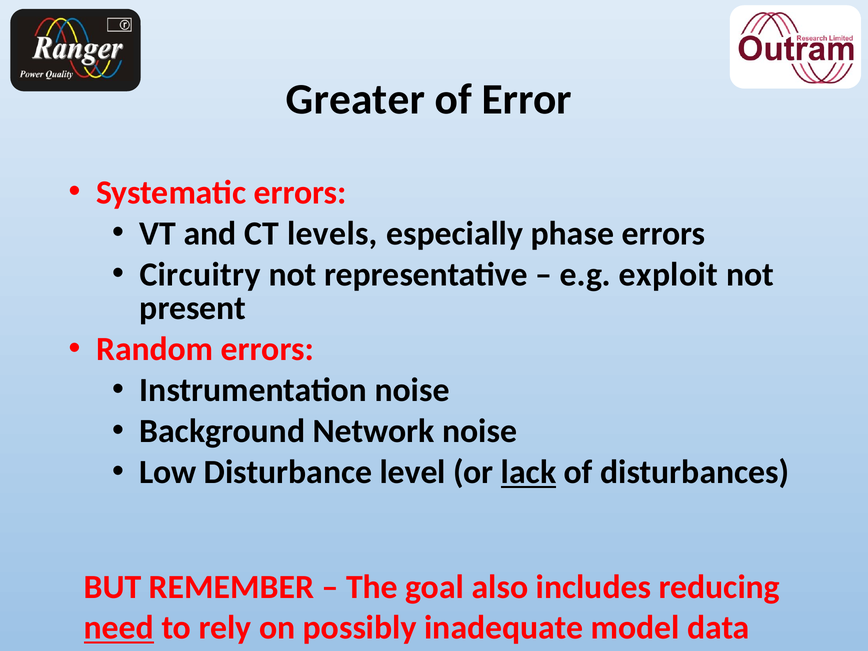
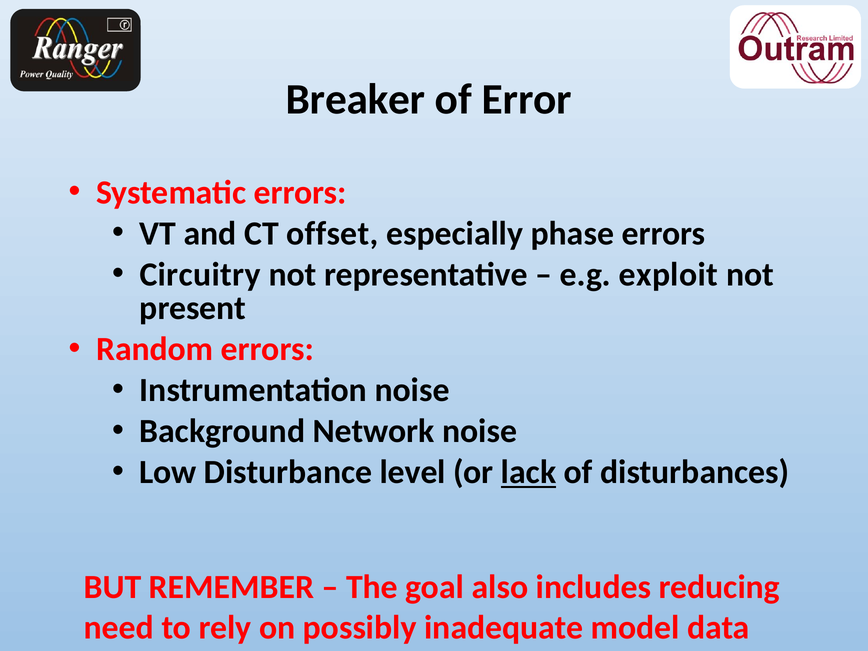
Greater: Greater -> Breaker (356, 99)
levels: levels -> offset (332, 233)
need underline: present -> none (119, 628)
